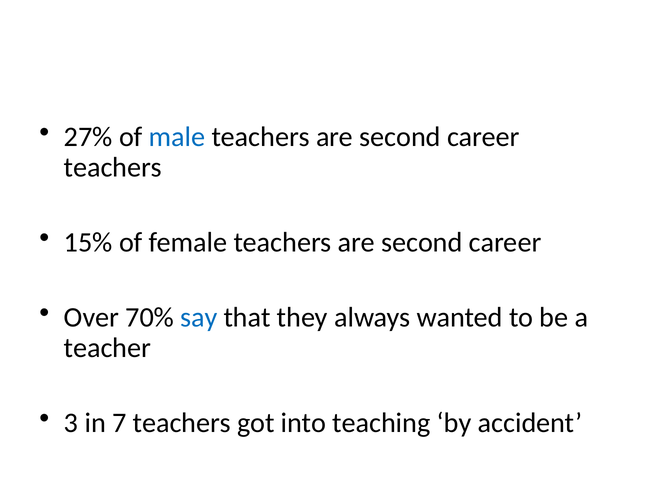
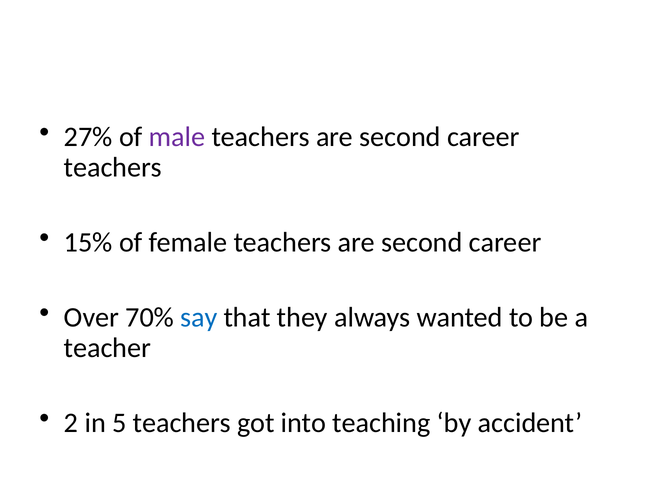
male colour: blue -> purple (177, 137)
3: 3 -> 2 (71, 423)
7: 7 -> 5 (119, 423)
